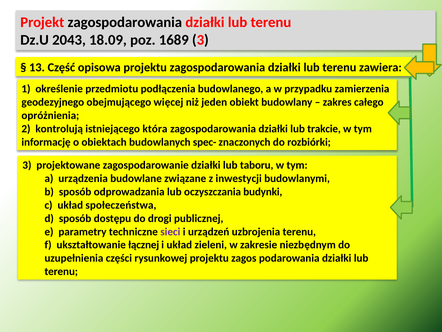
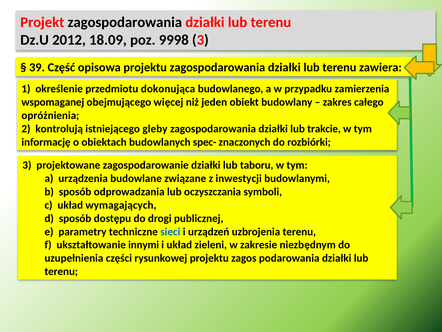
2043: 2043 -> 2012 (69, 40)
1689: 1689 -> 9998 (174, 40)
13: 13 -> 39 (37, 67)
podłączenia: podłączenia -> dokonująca (168, 89)
geodezyjnego: geodezyjnego -> wspomaganej (53, 102)
która: która -> gleby (155, 129)
budynki: budynki -> symboli (263, 192)
społeczeństwa: społeczeństwa -> wymagających (121, 205)
sieci colour: purple -> blue (170, 231)
łącznej: łącznej -> innymi (144, 245)
